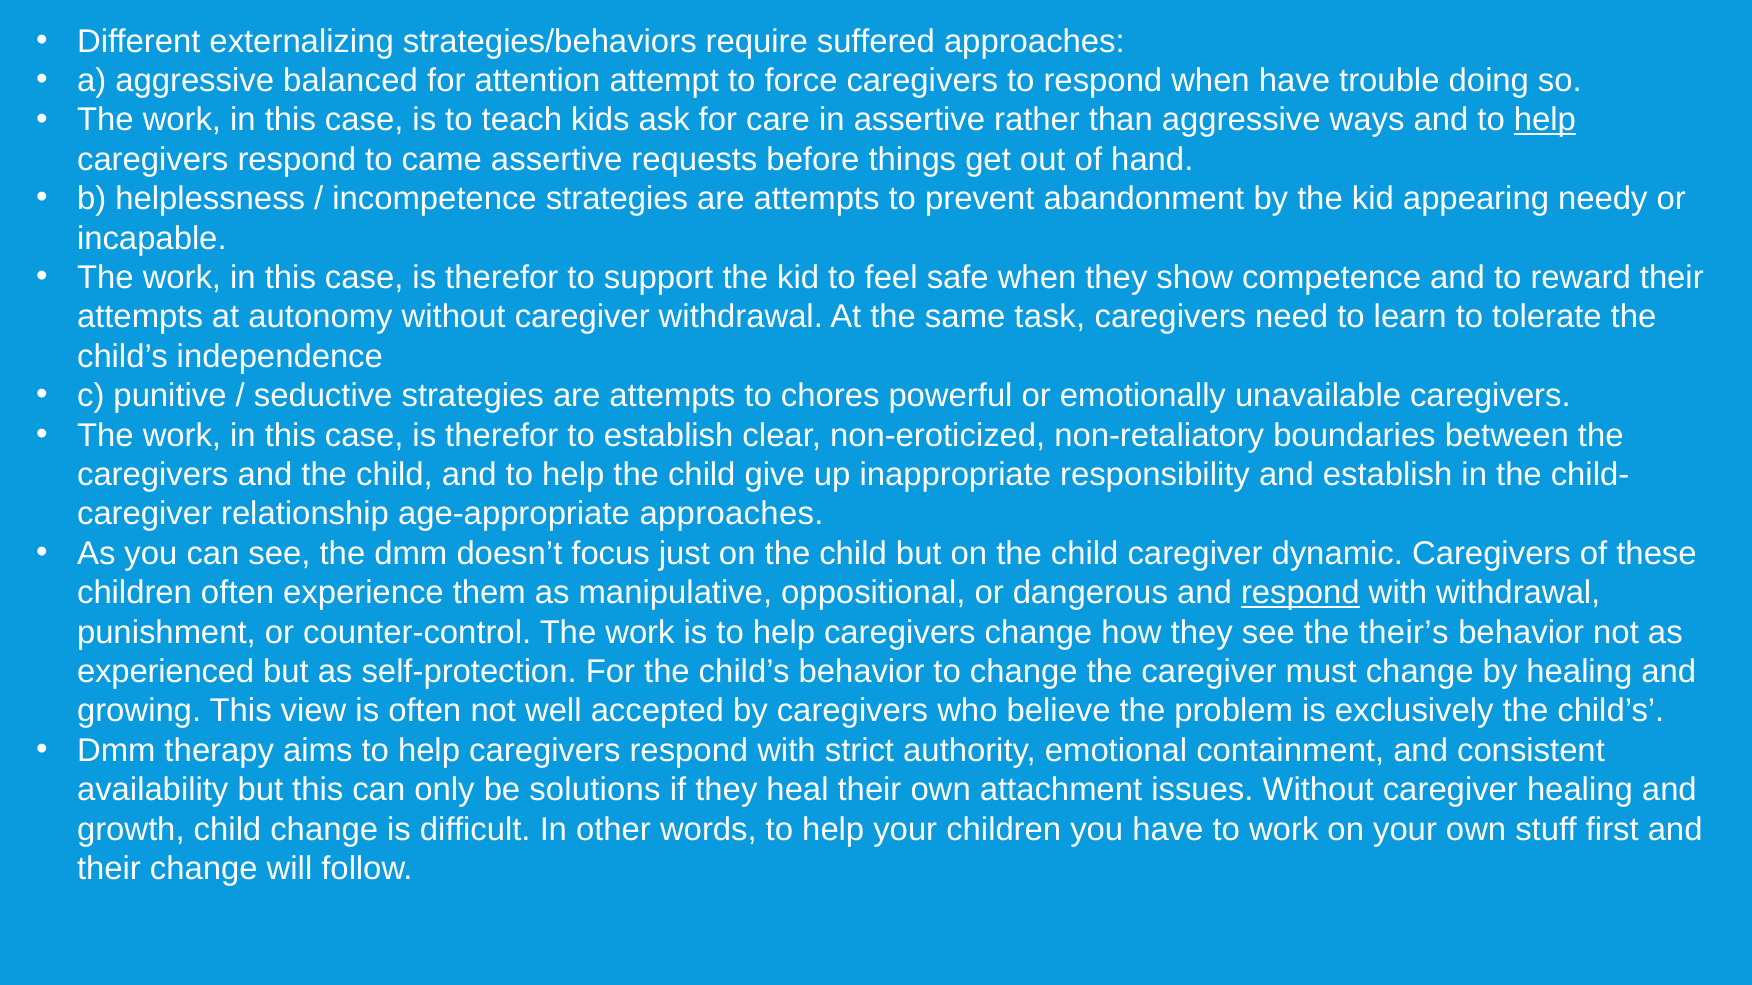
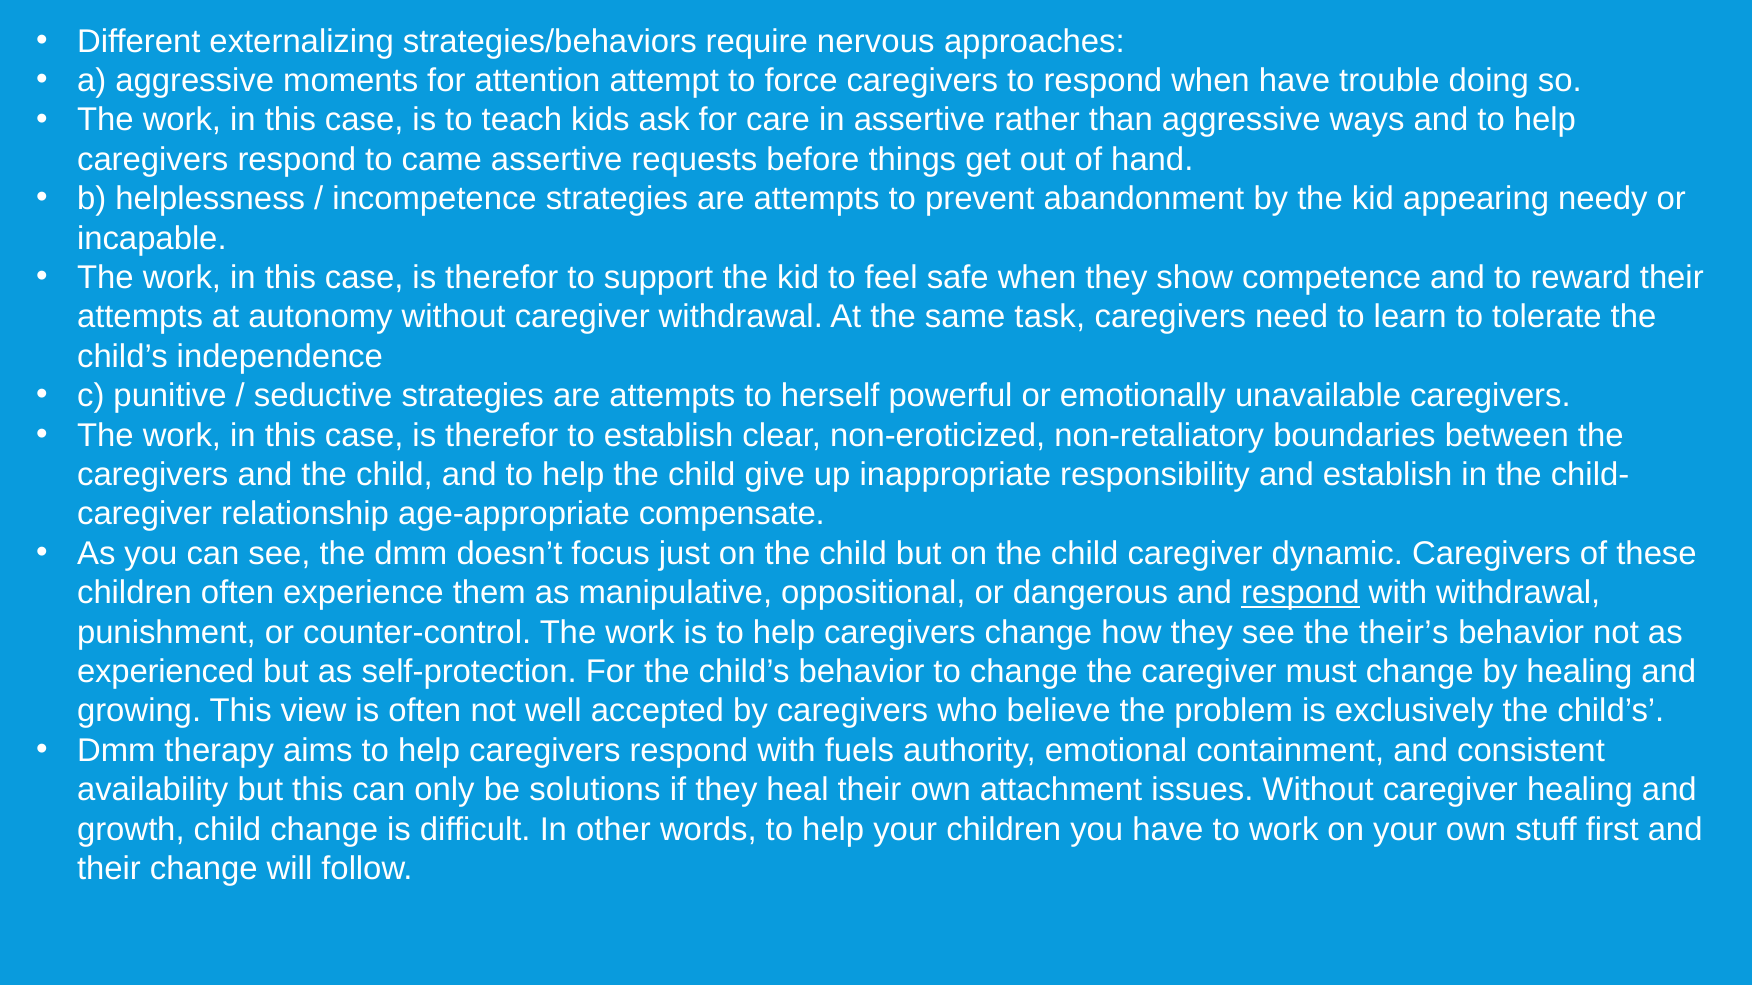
suffered: suffered -> nervous (876, 41)
balanced: balanced -> moments (351, 81)
help underline: present -> none (1545, 120)
chores: chores -> herself (830, 396)
age-appropriate approaches: approaches -> compensate (732, 514)
strict: strict -> fuels (859, 751)
